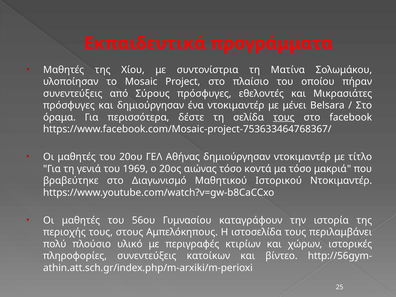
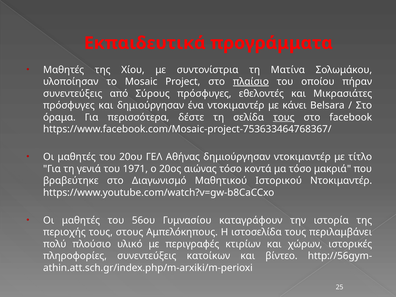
πλαίσιο underline: none -> present (251, 82)
μένει: μένει -> κάνει (295, 105)
1969: 1969 -> 1971 (135, 169)
